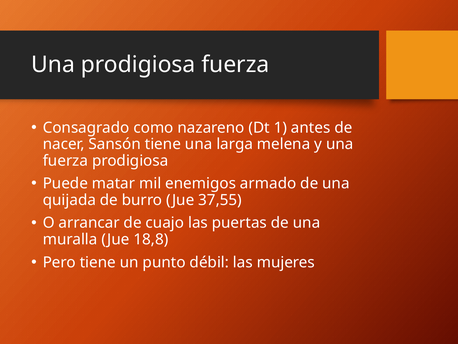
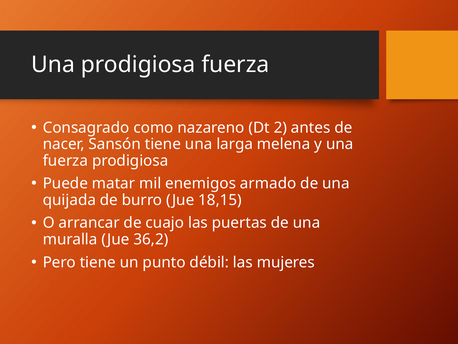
1: 1 -> 2 (280, 127)
37,55: 37,55 -> 18,15 (220, 200)
18,8: 18,8 -> 36,2 (151, 239)
